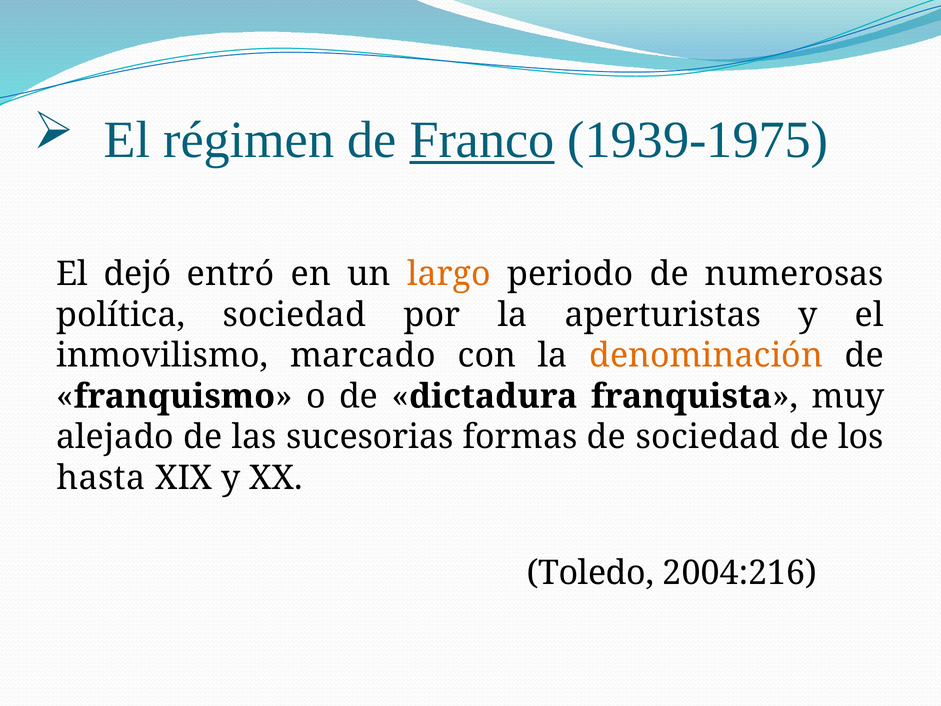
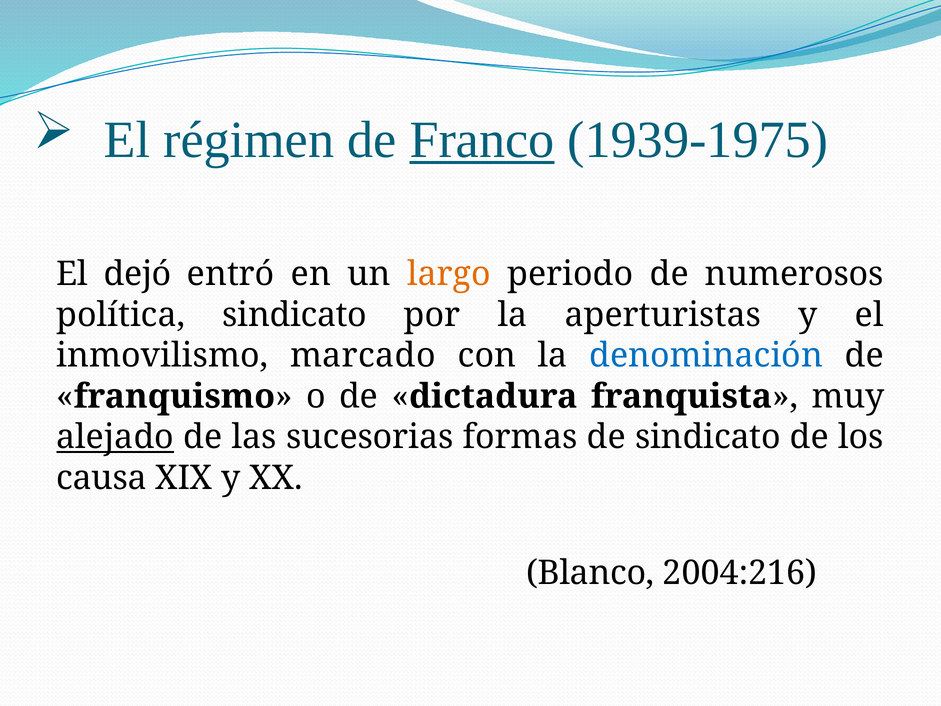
numerosas: numerosas -> numerosos (794, 274)
política sociedad: sociedad -> sindicato (295, 315)
denominación colour: orange -> blue (706, 356)
alejado underline: none -> present (115, 437)
de sociedad: sociedad -> sindicato (708, 437)
hasta: hasta -> causa (101, 478)
Toledo: Toledo -> Blanco (590, 573)
